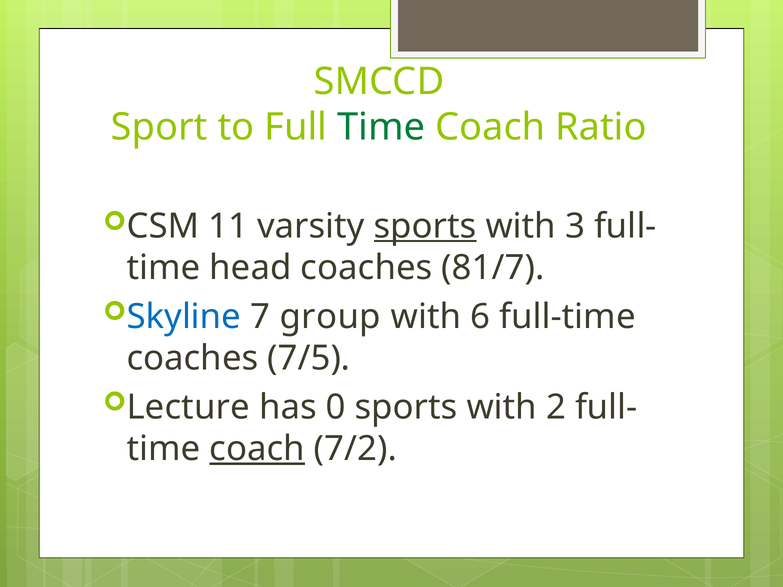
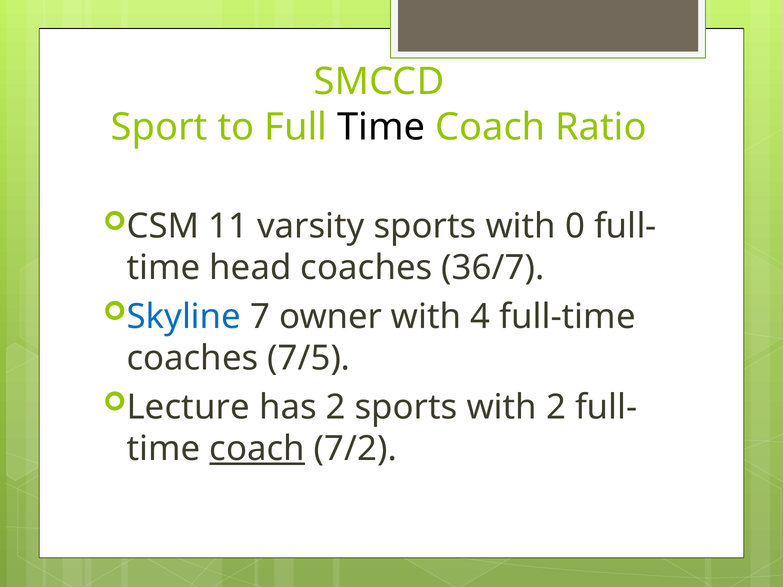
Time colour: green -> black (381, 127)
sports underline: present -> none (425, 226)
3: 3 -> 0 (575, 226)
81/7: 81/7 -> 36/7 (493, 268)
group: group -> owner (331, 317)
6: 6 -> 4 (480, 317)
has 0: 0 -> 2 (336, 407)
